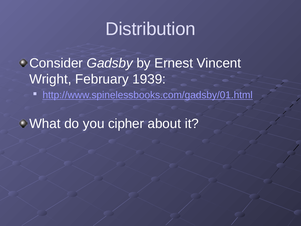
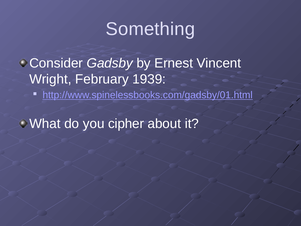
Distribution: Distribution -> Something (150, 29)
